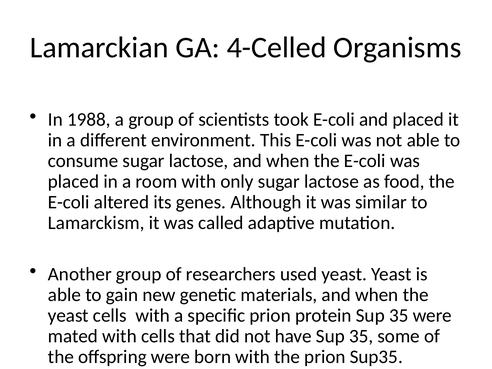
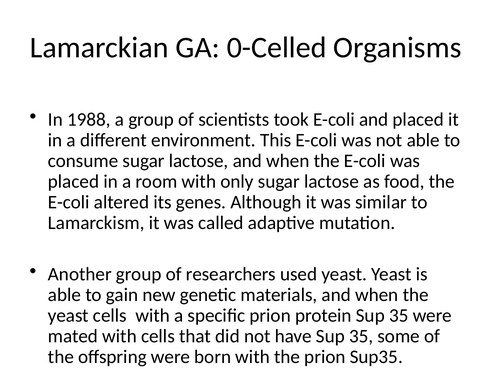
4-Celled: 4-Celled -> 0-Celled (277, 48)
